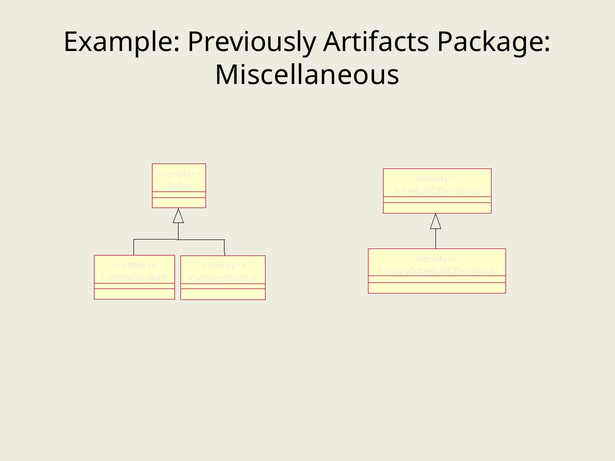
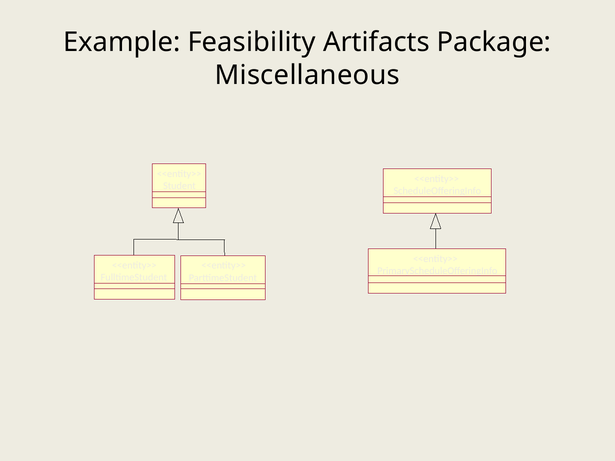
Previously: Previously -> Feasibility (252, 42)
